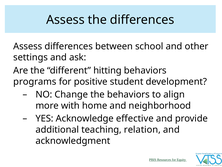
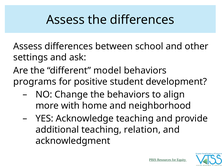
hitting: hitting -> model (107, 70)
Acknowledge effective: effective -> teaching (135, 118)
